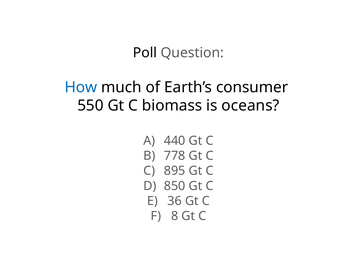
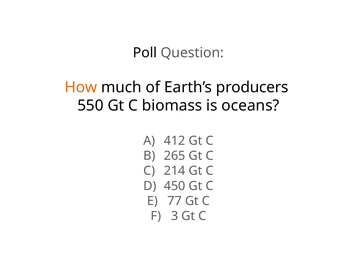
How colour: blue -> orange (81, 87)
consumer: consumer -> producers (252, 87)
440: 440 -> 412 (175, 141)
778: 778 -> 265 (175, 156)
895: 895 -> 214 (175, 171)
850: 850 -> 450 (175, 186)
36: 36 -> 77 (175, 201)
8: 8 -> 3 (175, 216)
